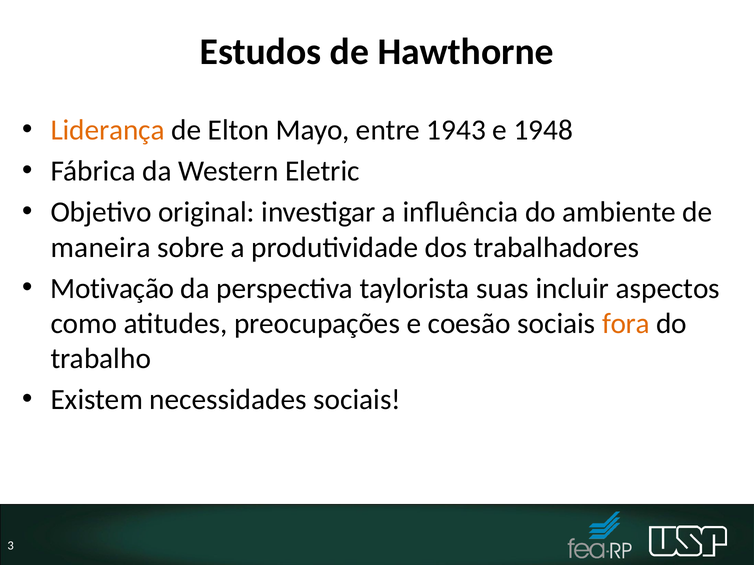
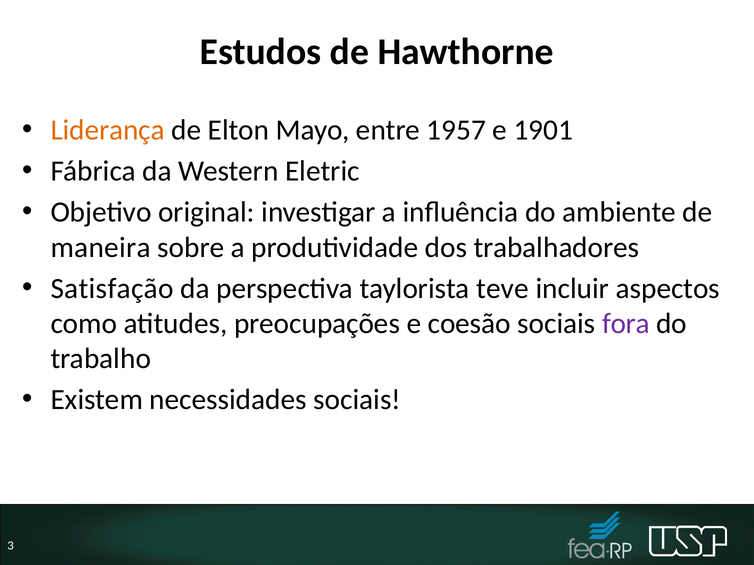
1943: 1943 -> 1957 (456, 130)
1948: 1948 -> 1901 (543, 130)
Motivação: Motivação -> Satisfação (112, 289)
suas: suas -> teve (502, 289)
fora colour: orange -> purple (626, 324)
